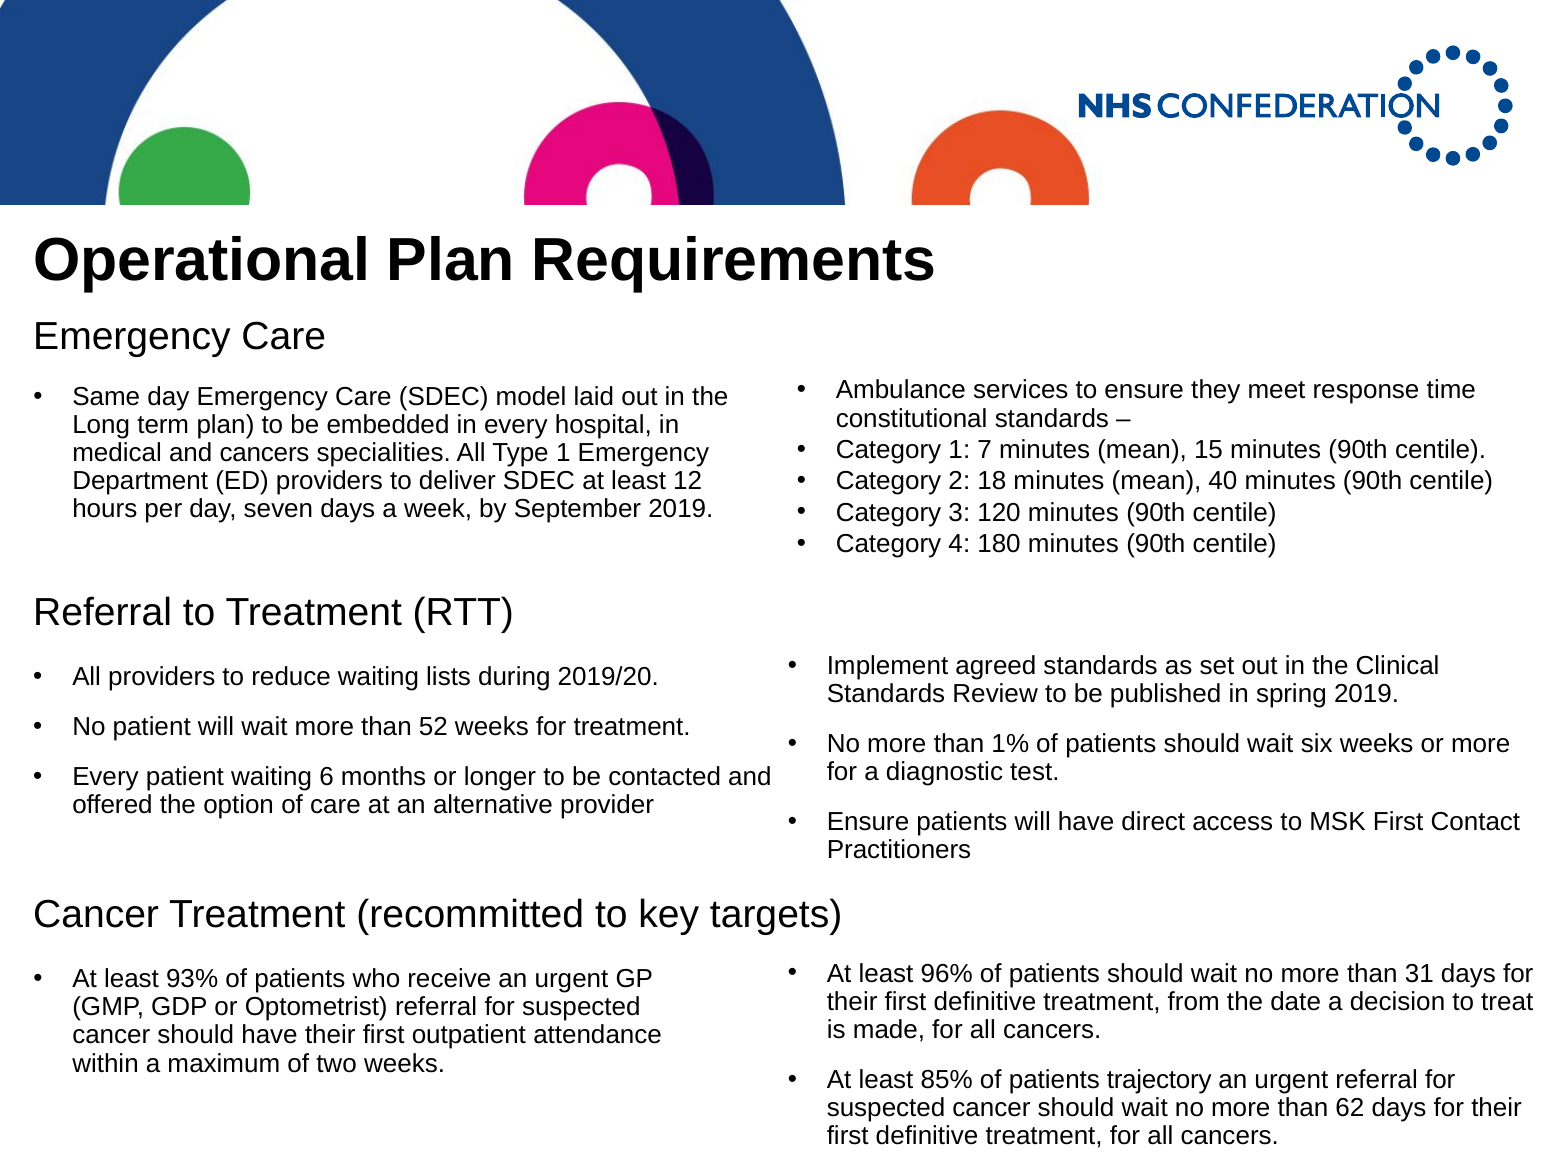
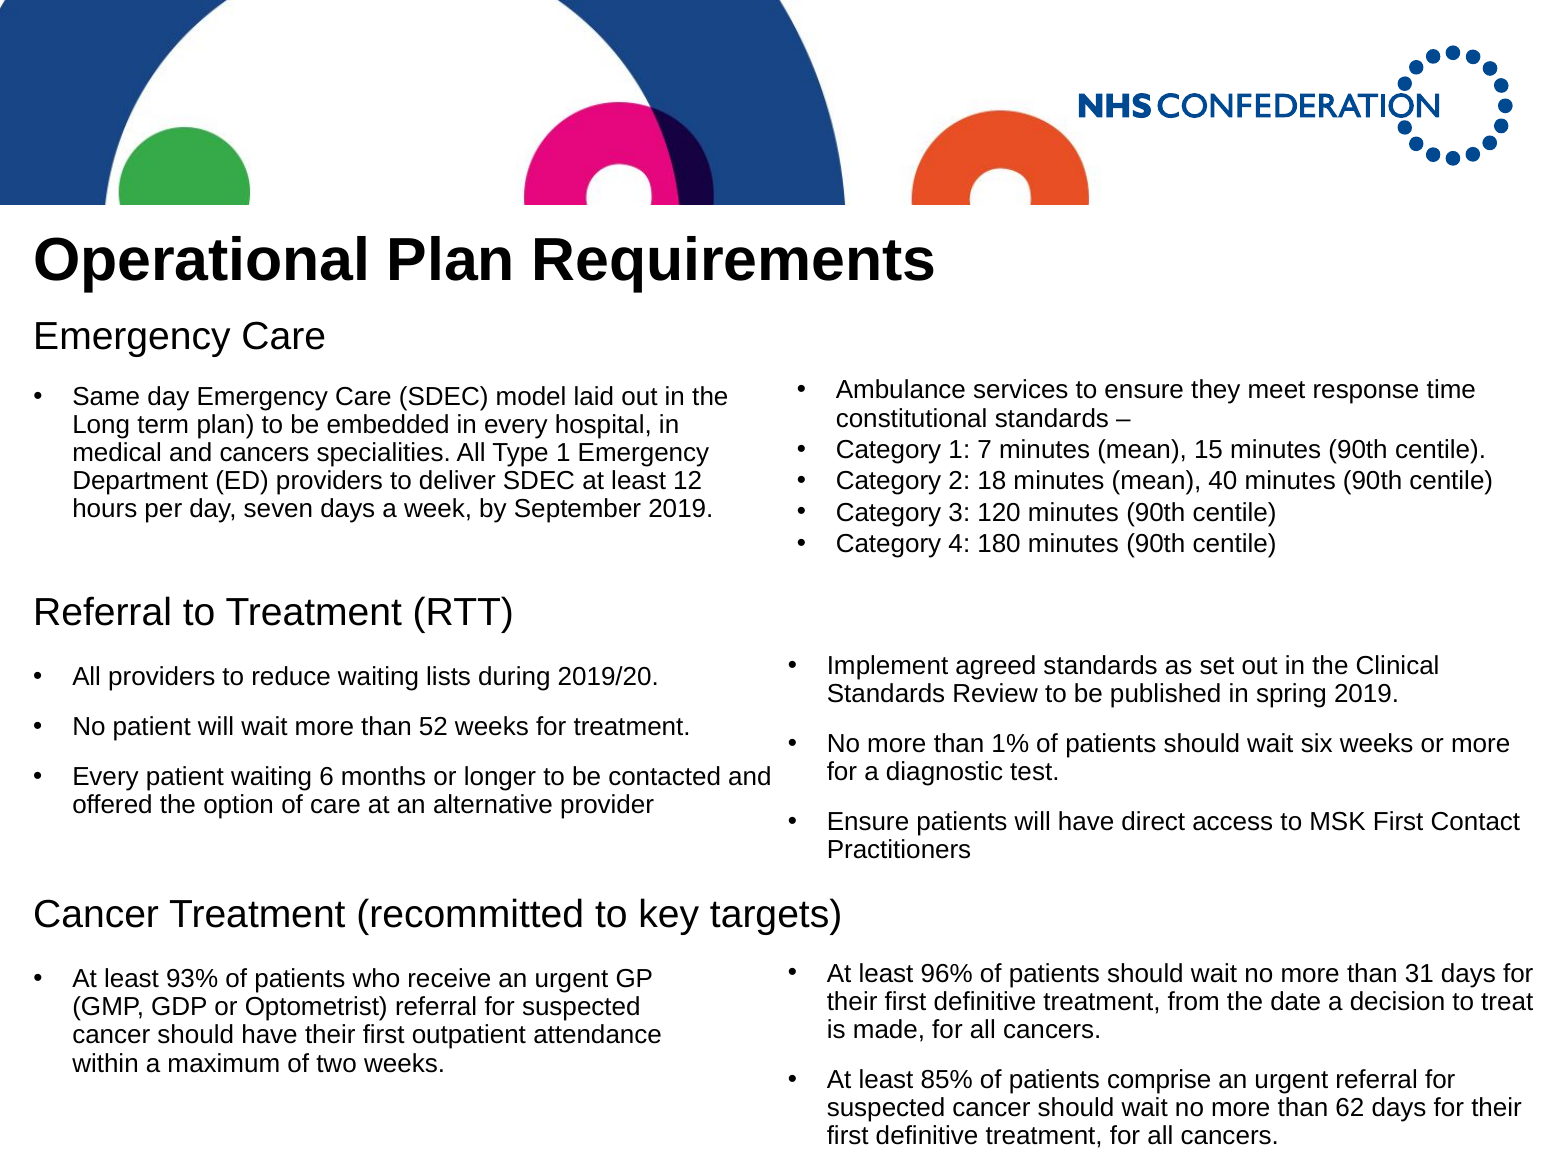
trajectory: trajectory -> comprise (1159, 1080)
